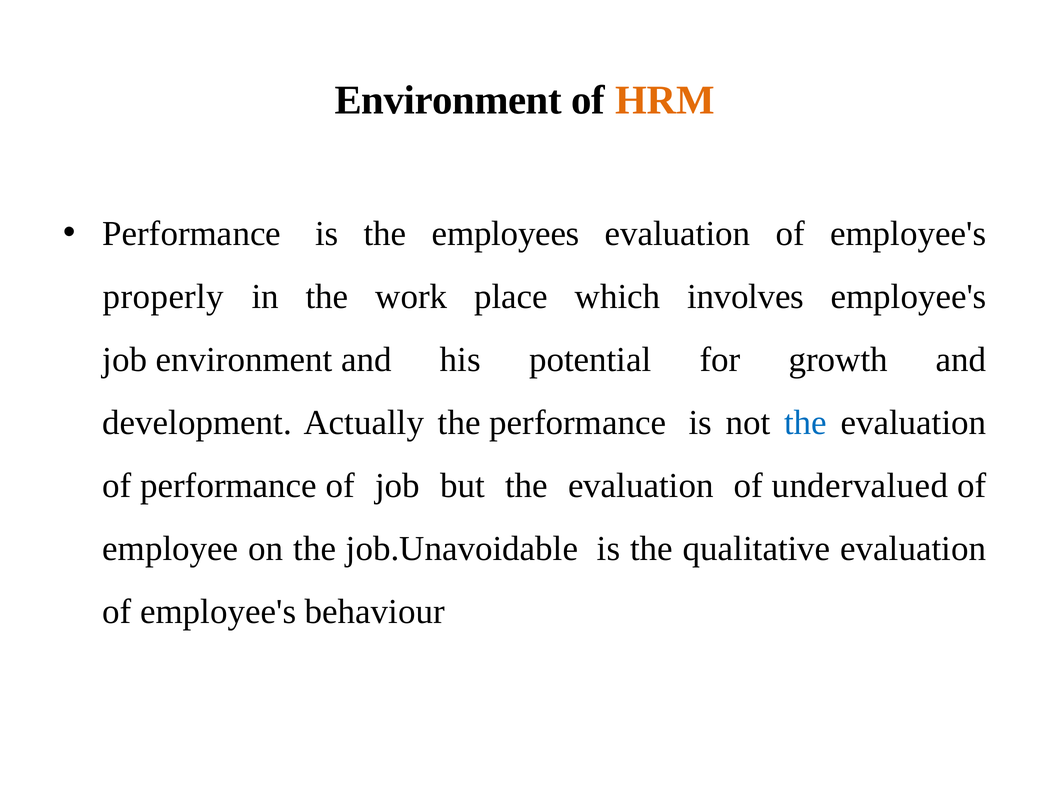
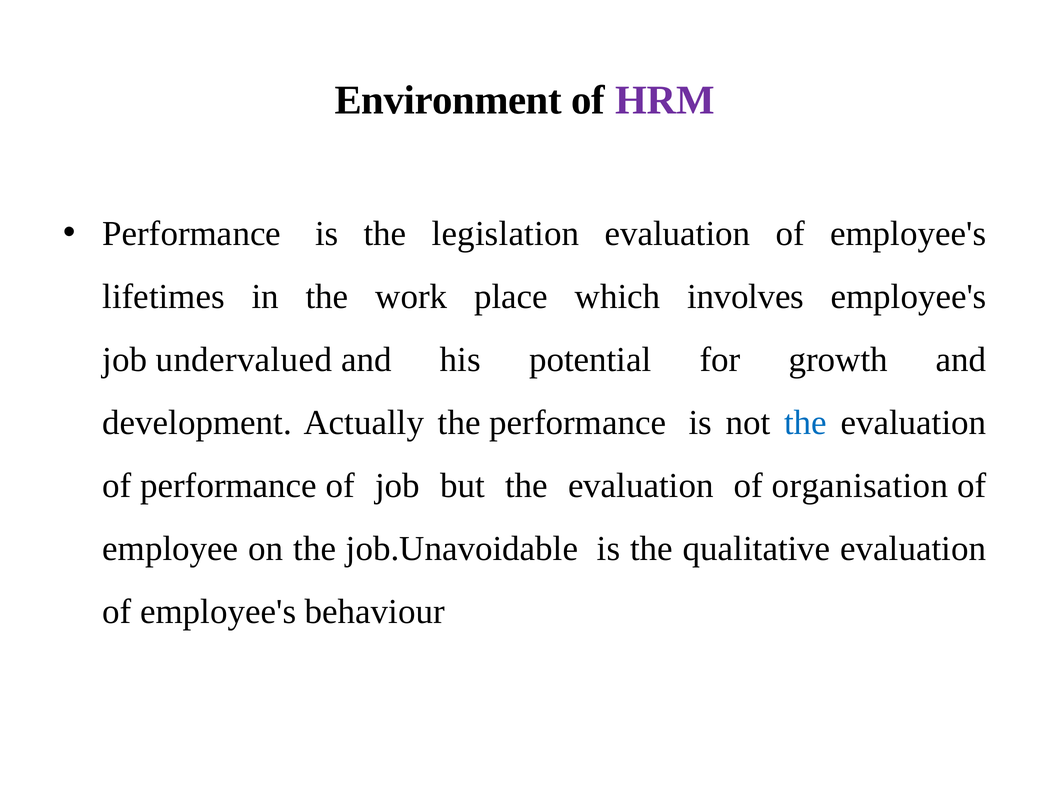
HRM colour: orange -> purple (665, 100)
employees: employees -> legislation (506, 233)
properly: properly -> lifetimes (164, 296)
job environment: environment -> undervalued (244, 359)
undervalued: undervalued -> organisation (860, 485)
